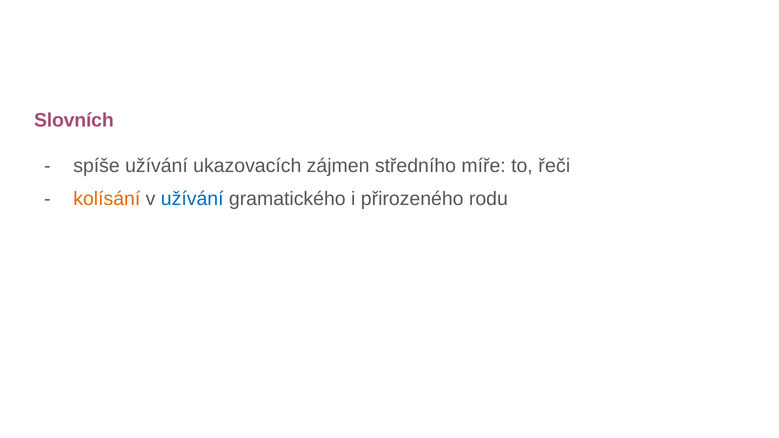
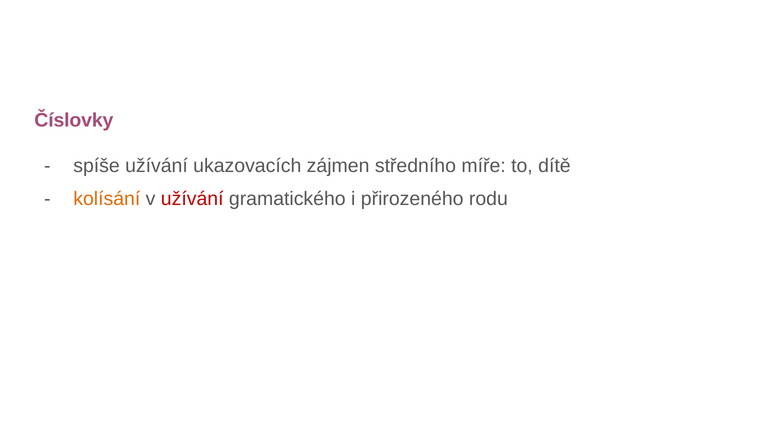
Slovních: Slovních -> Číslovky (74, 120)
řeči: řeči -> dítě (554, 166)
užívání colour: blue -> red (192, 199)
